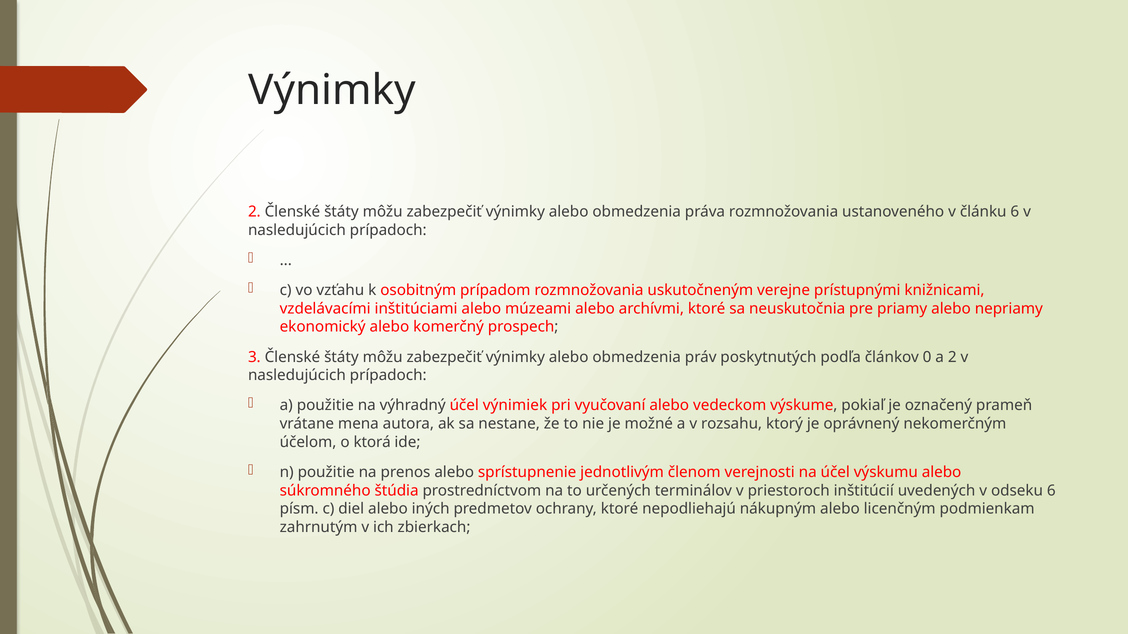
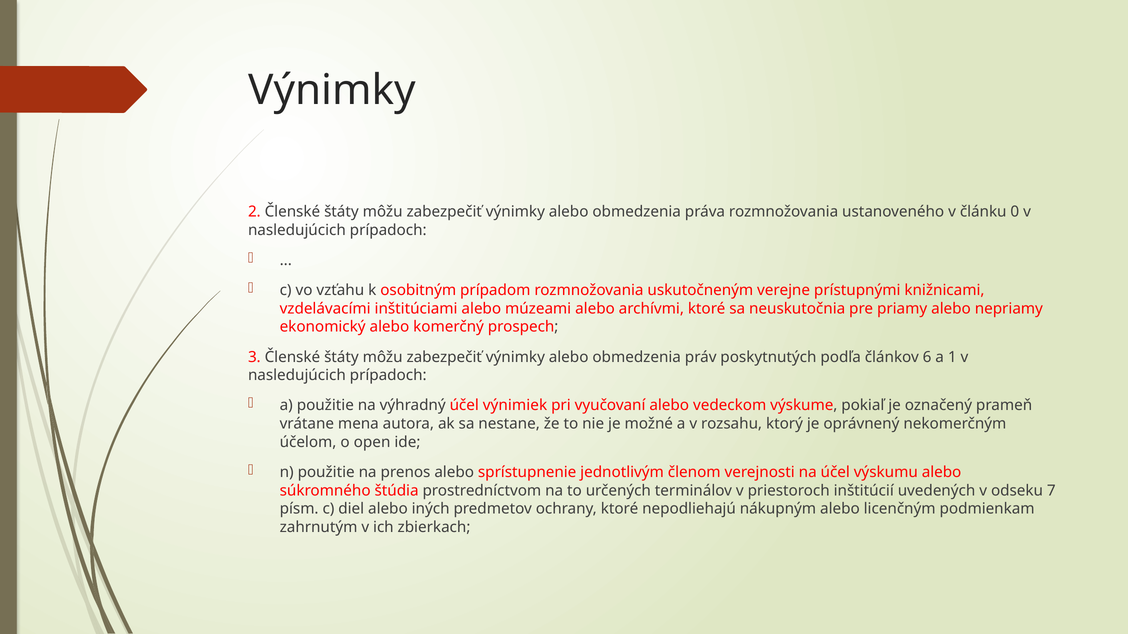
článku 6: 6 -> 0 (1015, 212)
0: 0 -> 6 (927, 357)
a 2: 2 -> 1 (952, 357)
ktorá: ktorá -> open (372, 442)
odseku 6: 6 -> 7 (1051, 491)
